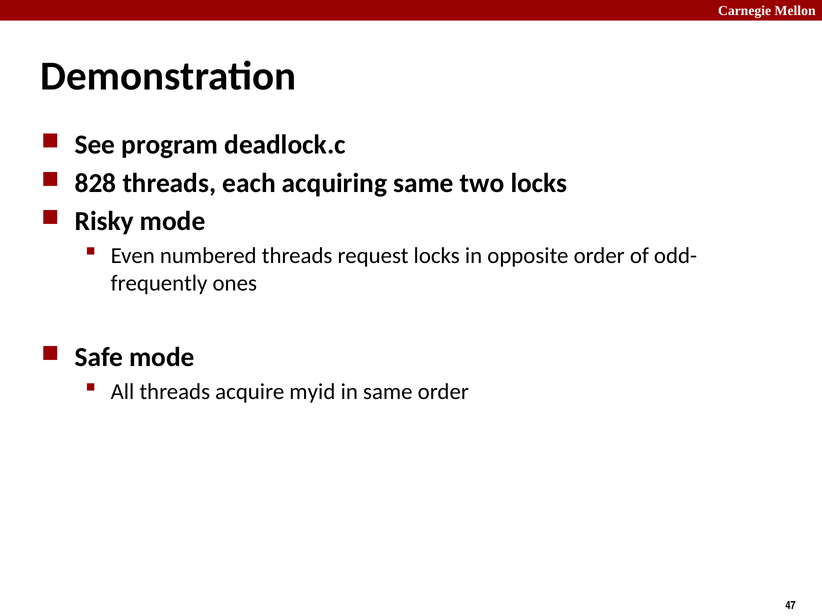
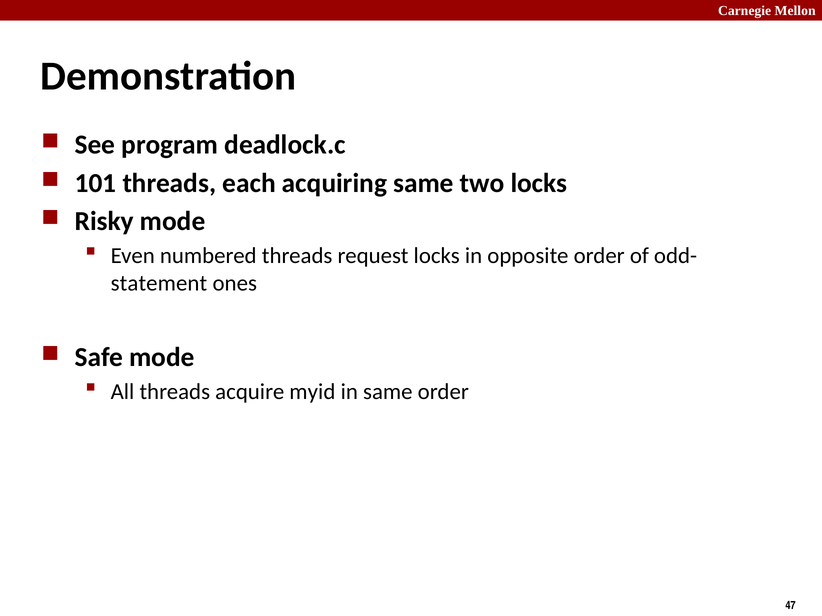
828: 828 -> 101 (96, 183)
frequently: frequently -> statement (159, 283)
